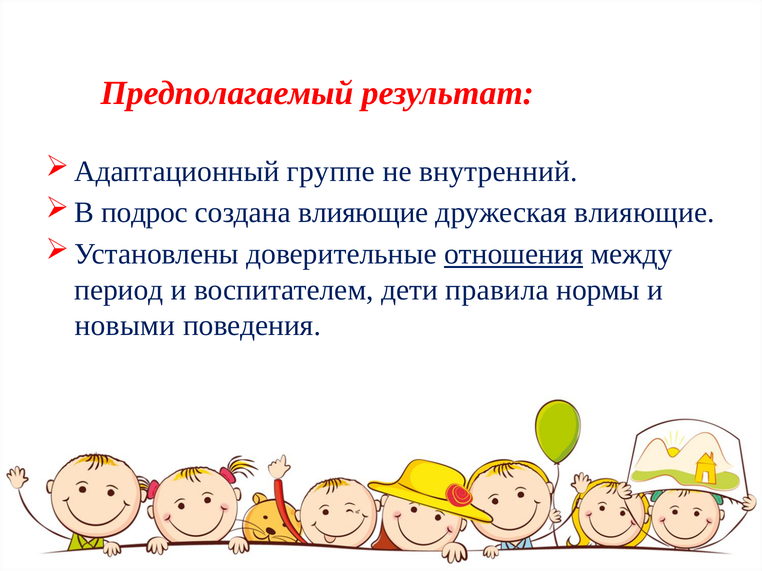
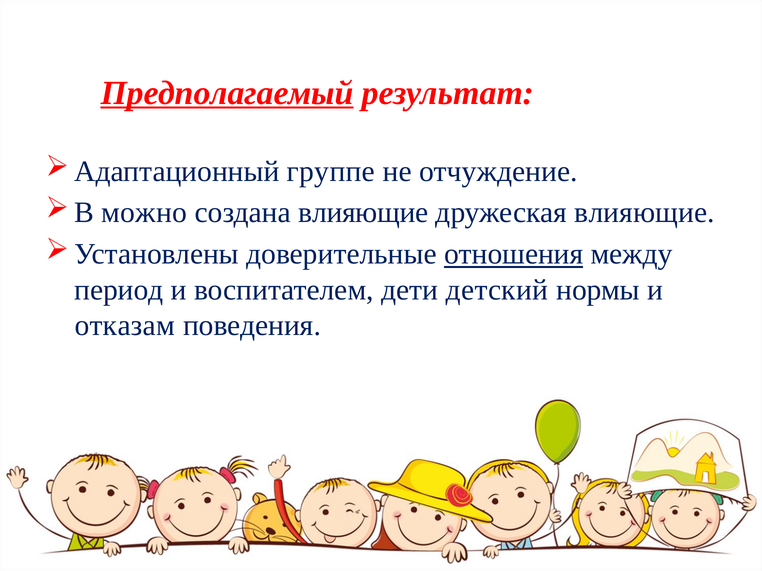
Предполагаемый underline: none -> present (227, 93)
внутренний: внутренний -> отчуждение (498, 171)
подрос: подрос -> можно (144, 213)
правила: правила -> детский (497, 290)
новыми: новыми -> отказам (125, 326)
